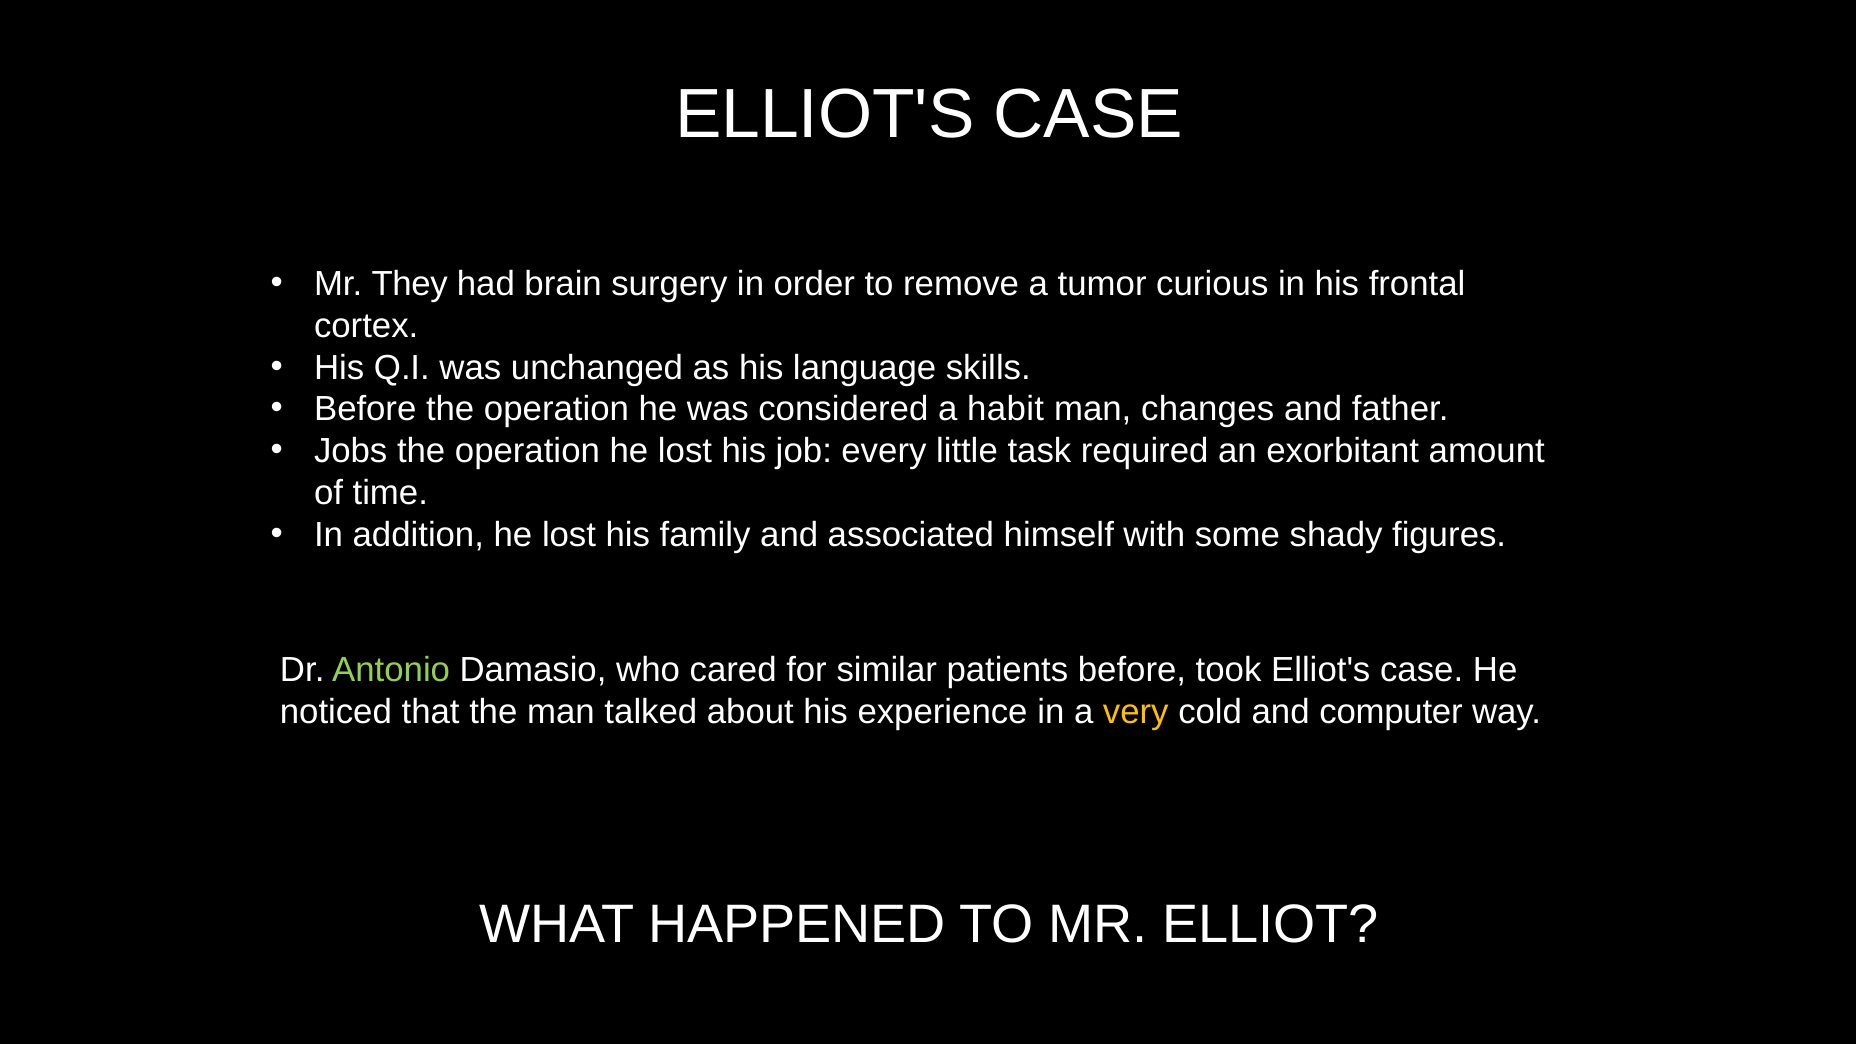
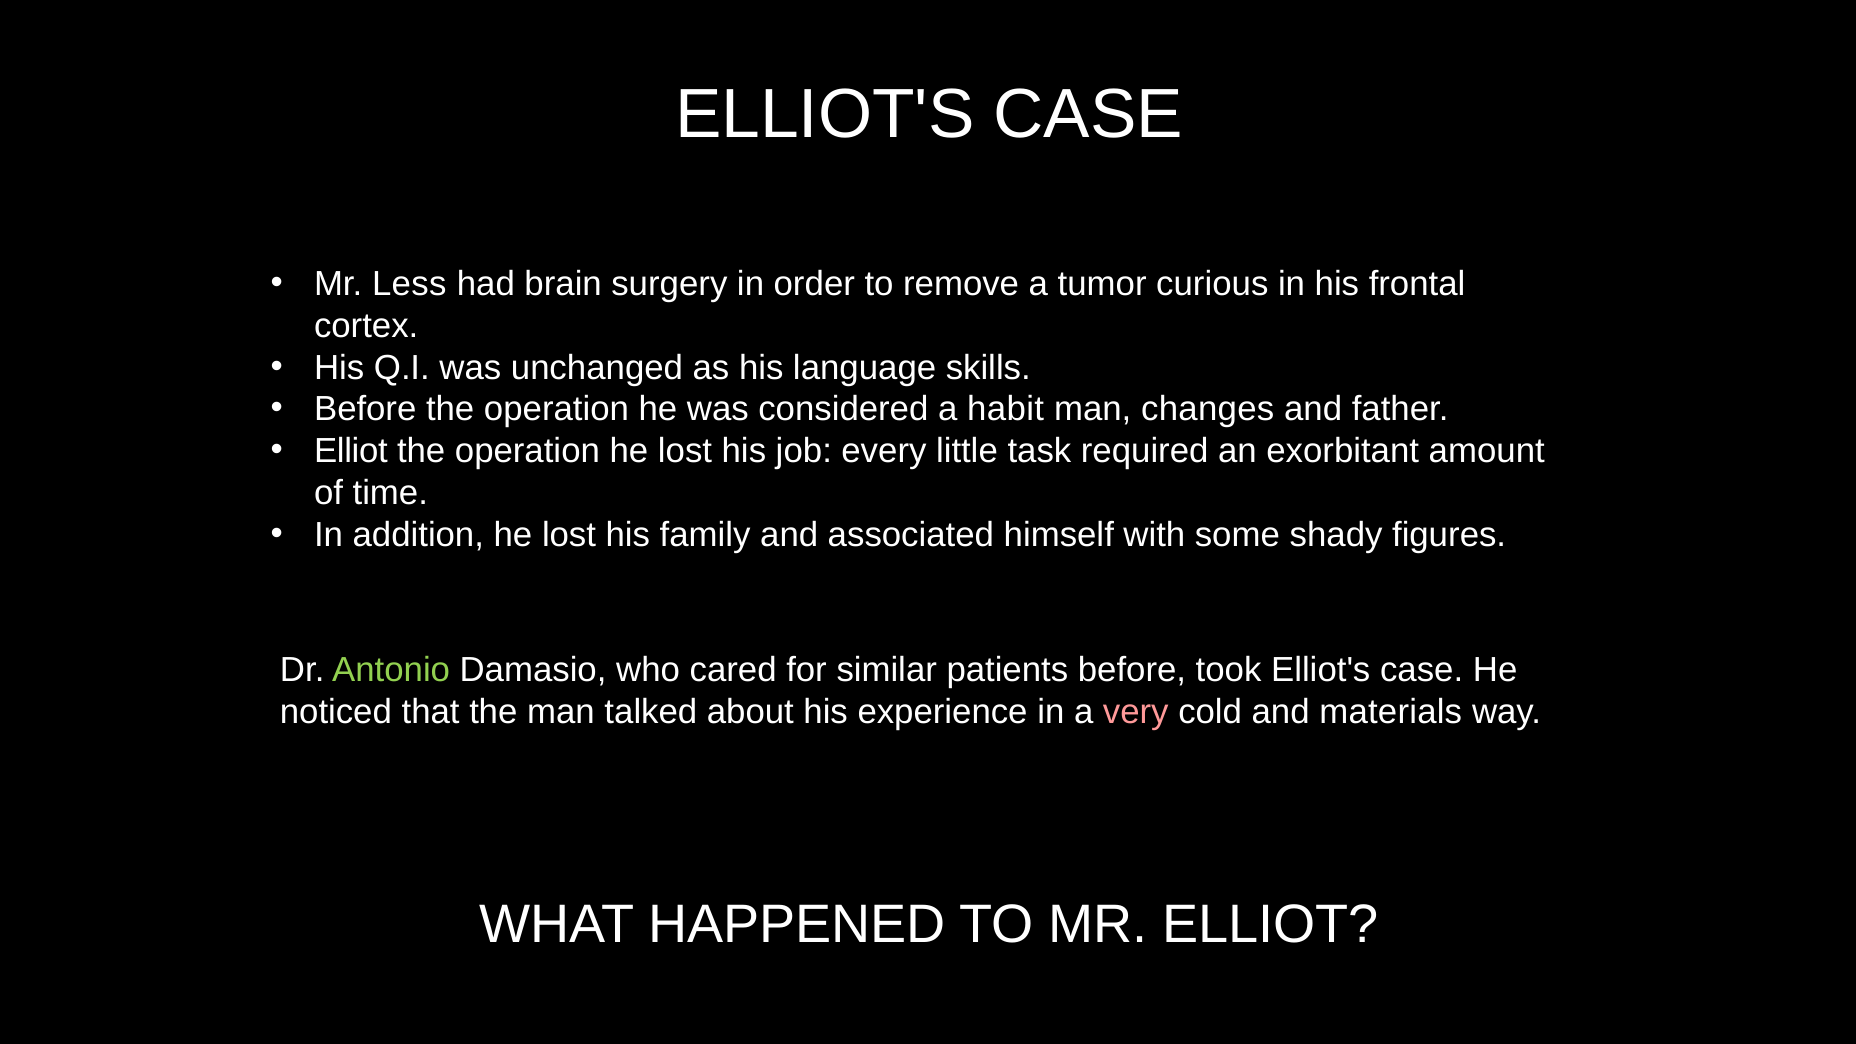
They: They -> Less (409, 284)
Jobs: Jobs -> Elliot (351, 451)
very colour: yellow -> pink (1136, 712)
computer: computer -> materials (1391, 712)
